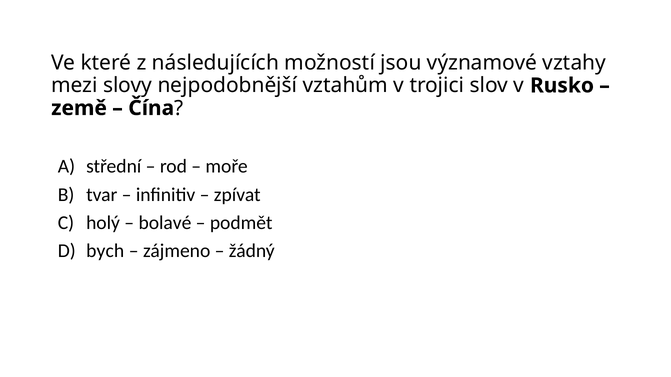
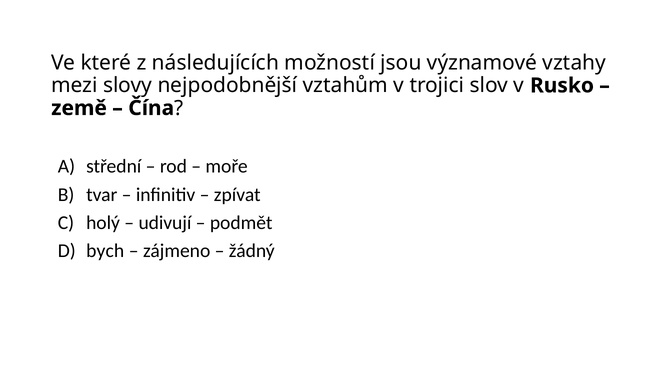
bolavé: bolavé -> udivují (165, 223)
